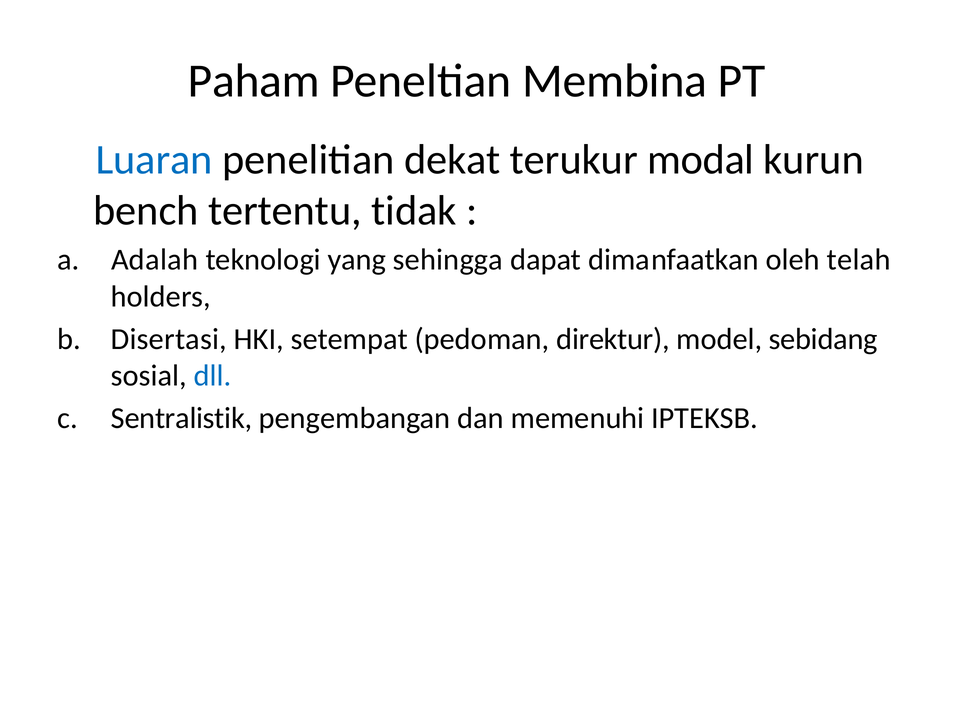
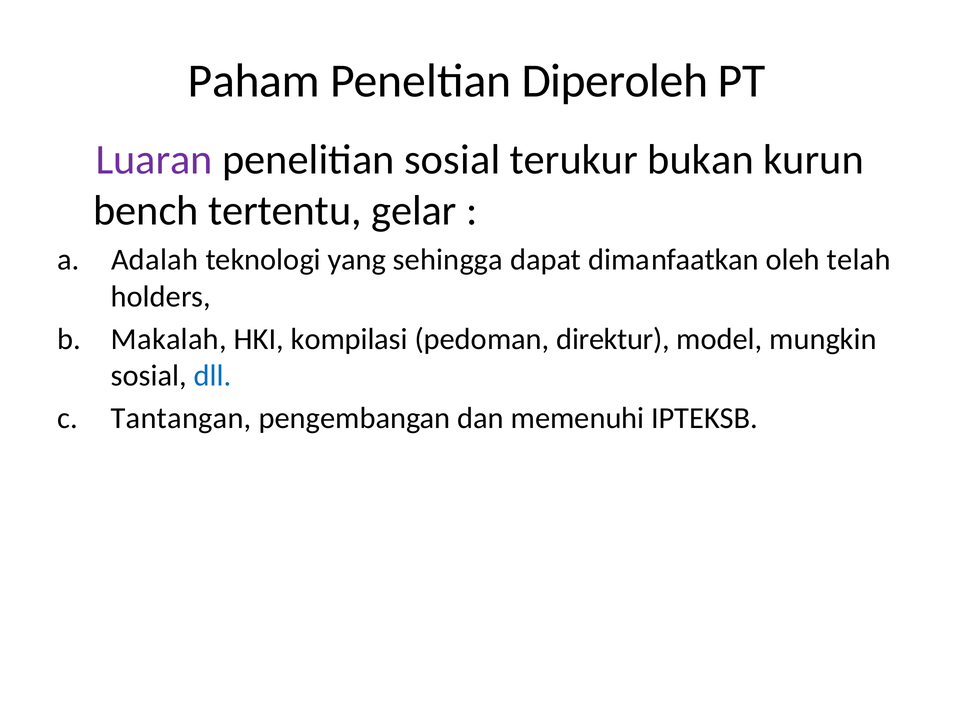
Membina: Membina -> Diperoleh (615, 81)
Luaran colour: blue -> purple (154, 160)
penelitian dekat: dekat -> sosial (452, 160)
modal: modal -> bukan (701, 160)
tidak: tidak -> gelar (414, 211)
Disertasi: Disertasi -> Makalah (169, 339)
setempat: setempat -> kompilasi (349, 339)
sebidang: sebidang -> mungkin (823, 339)
Sentralistik: Sentralistik -> Tantangan (181, 418)
